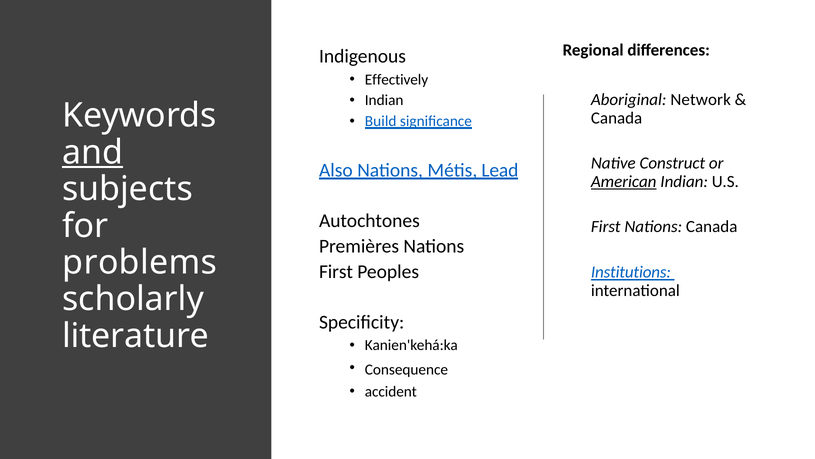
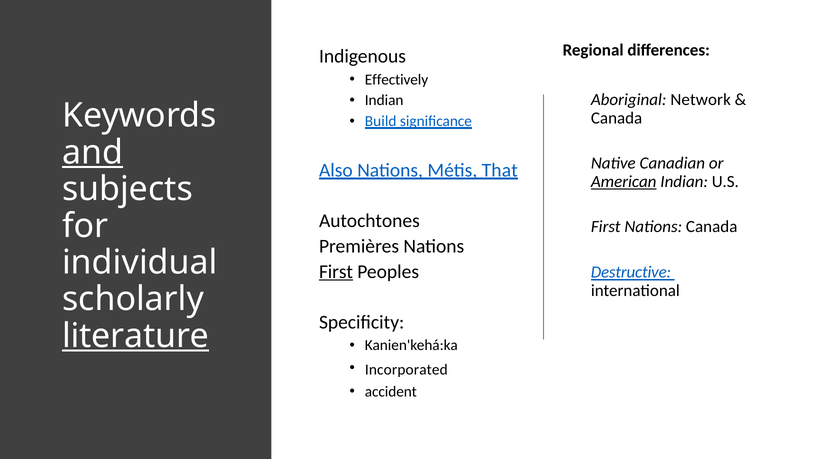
Construct: Construct -> Canadian (672, 163)
Lead: Lead -> That (500, 170)
problems: problems -> individual (140, 262)
First underline: none -> present (336, 271)
Institutions: Institutions -> Destructive (631, 272)
literature underline: none -> present (136, 335)
Consequence: Consequence -> Incorporated (406, 369)
